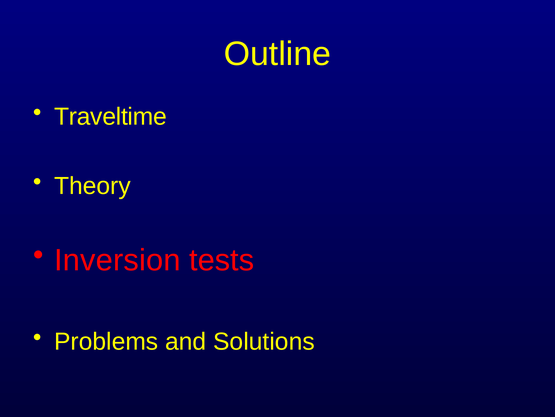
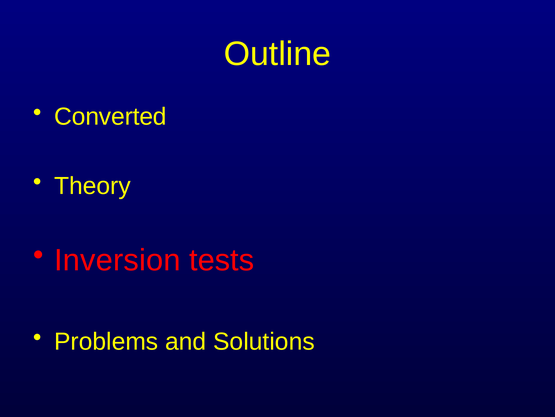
Traveltime: Traveltime -> Converted (110, 116)
